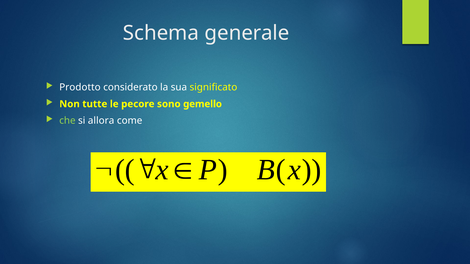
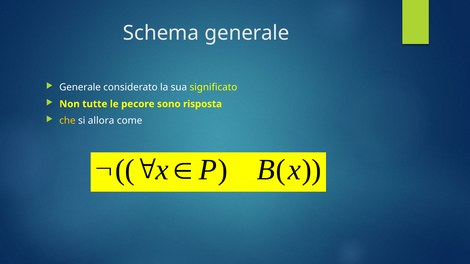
Prodotto: Prodotto -> Generale (80, 87)
gemello: gemello -> risposta (203, 104)
che colour: light green -> yellow (67, 121)
